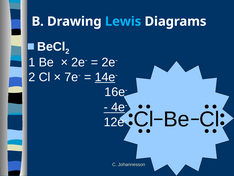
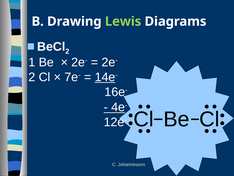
Lewis colour: light blue -> light green (123, 21)
